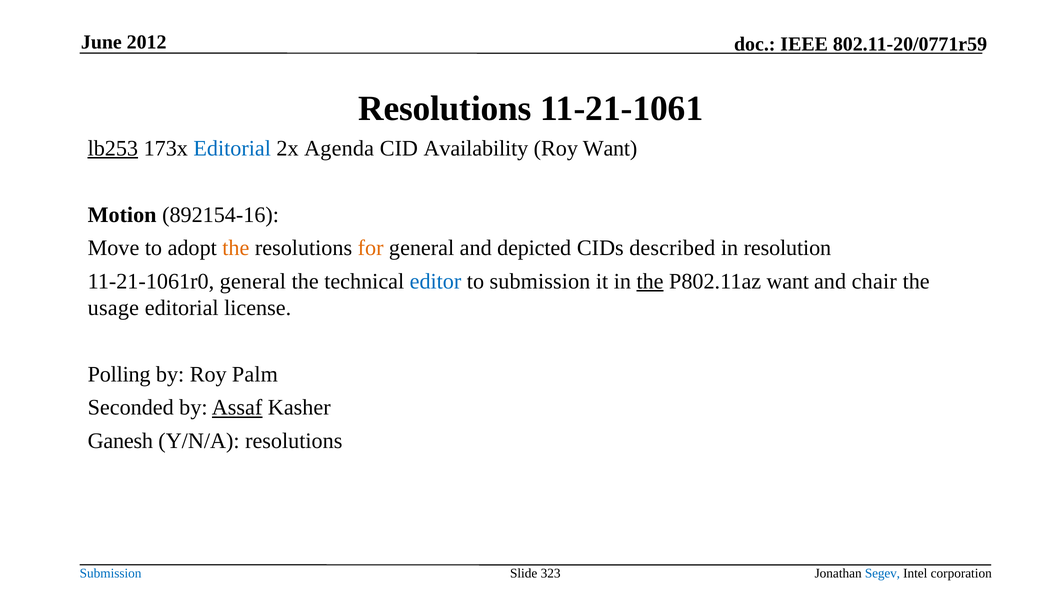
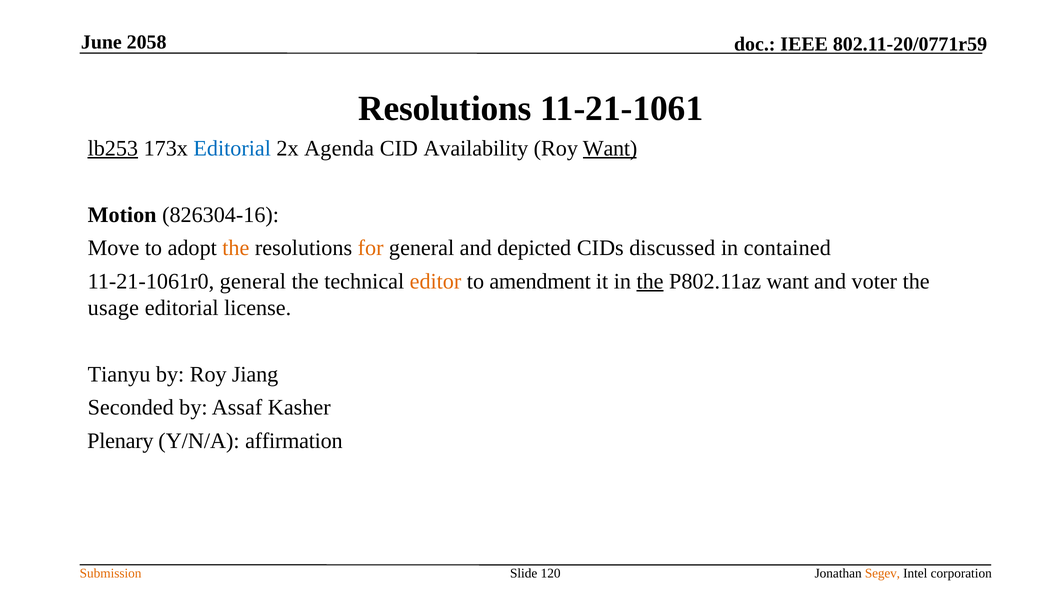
2012: 2012 -> 2058 (147, 42)
Want underline: none -> present (610, 148)
892154-16: 892154-16 -> 826304-16 (221, 215)
described: described -> discussed (672, 248)
resolution: resolution -> contained (787, 248)
editor colour: blue -> orange (436, 281)
to submission: submission -> amendment (540, 281)
chair: chair -> voter (874, 281)
Polling: Polling -> Tianyu (119, 374)
Palm: Palm -> Jiang (255, 374)
Assaf underline: present -> none (237, 407)
Ganesh: Ganesh -> Plenary (120, 440)
Y/N/A resolutions: resolutions -> affirmation (294, 440)
Submission colour: blue -> orange (111, 573)
323: 323 -> 120 (551, 573)
Segev colour: blue -> orange (882, 573)
